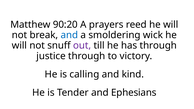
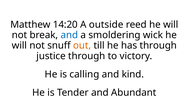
90:20: 90:20 -> 14:20 (65, 25)
prayers: prayers -> outside (106, 25)
out colour: purple -> orange (82, 46)
Ephesians: Ephesians -> Abundant (134, 93)
